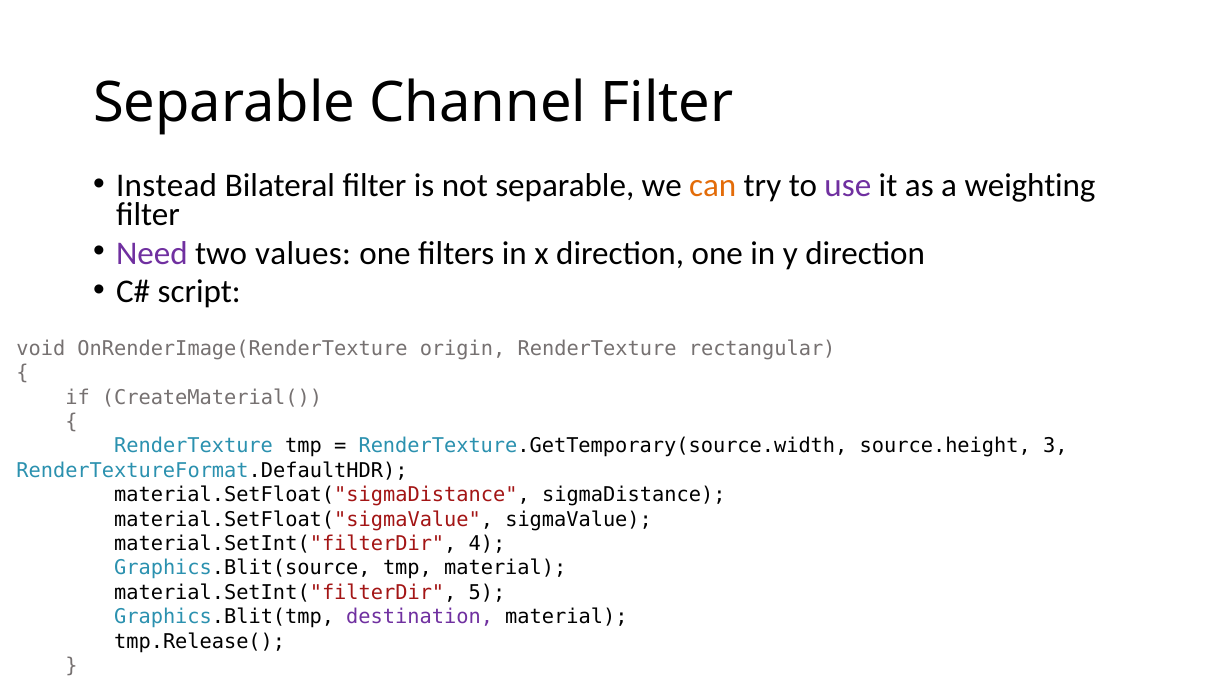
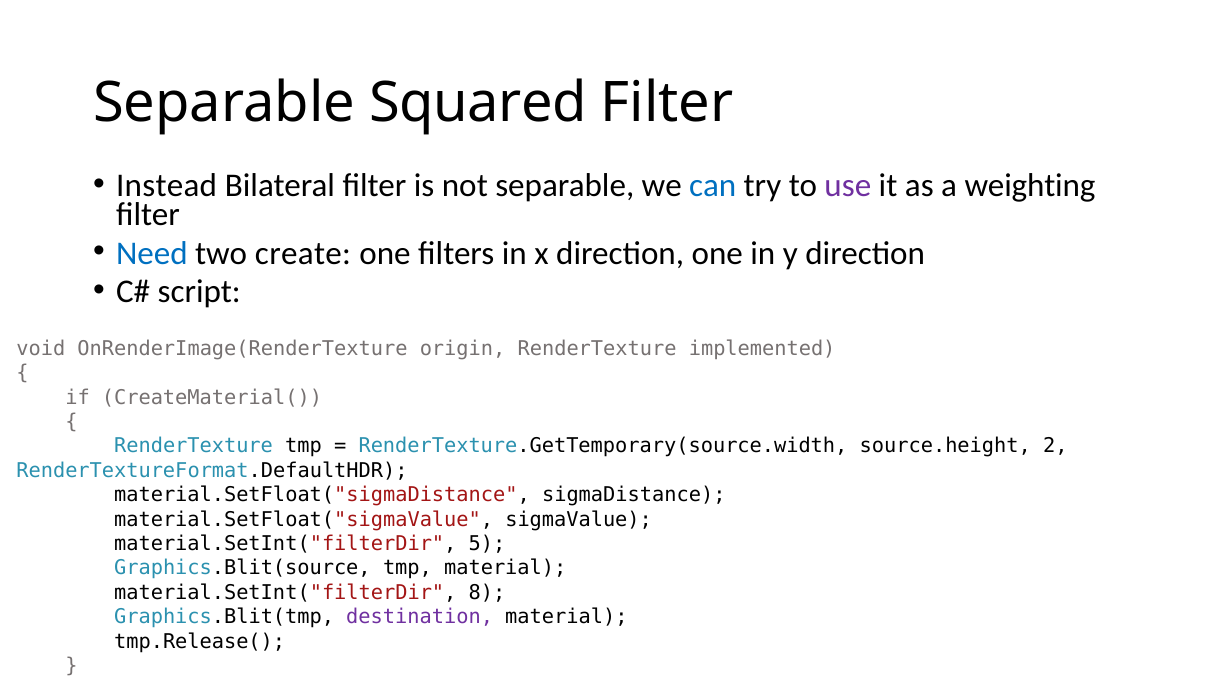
Channel: Channel -> Squared (478, 103)
can colour: orange -> blue (713, 186)
Need colour: purple -> blue (152, 253)
values: values -> create (303, 253)
rectangular: rectangular -> implemented (762, 349)
3: 3 -> 2 (1055, 446)
4: 4 -> 5 (487, 544)
5: 5 -> 8 (487, 593)
